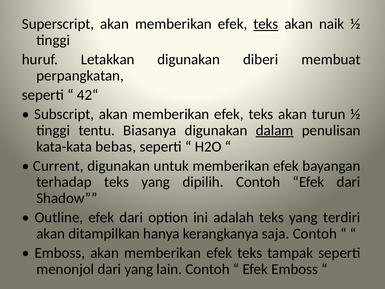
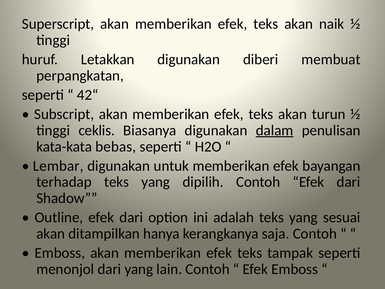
teks underline: present -> none (266, 24)
tentu: tentu -> ceklis (97, 130)
Current: Current -> Lembar (58, 166)
terdiri: terdiri -> sesuai (342, 217)
